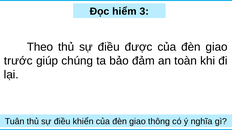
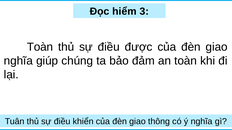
Theo: Theo -> Toàn (40, 47)
trước: trước -> nghĩa (18, 61)
